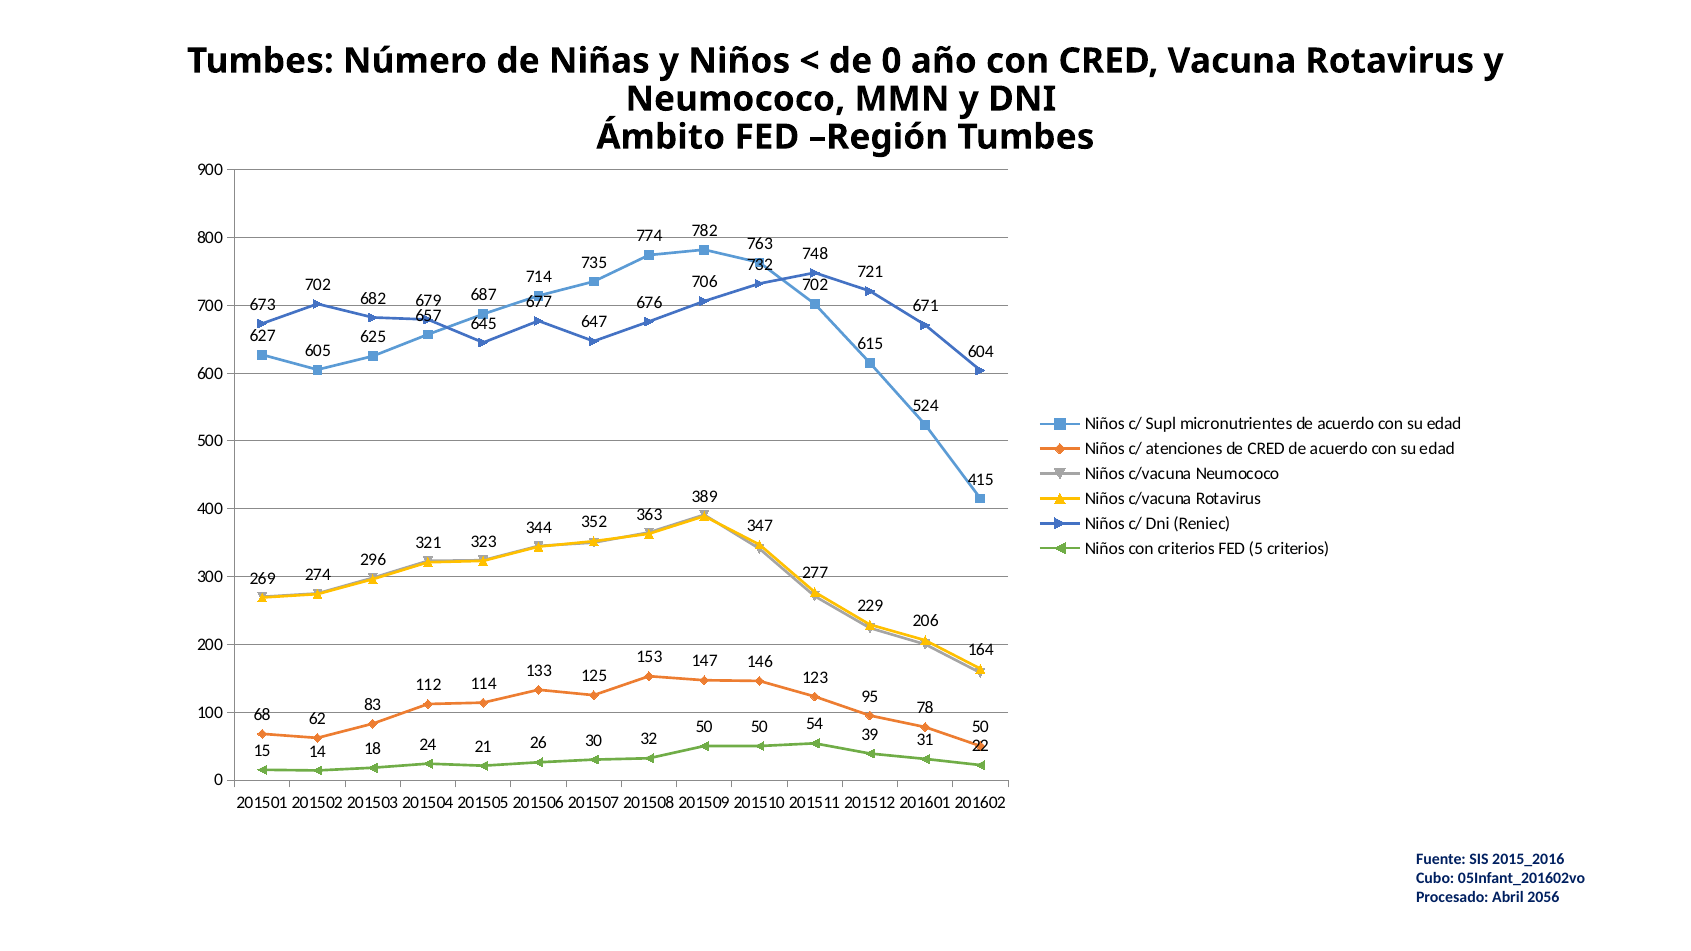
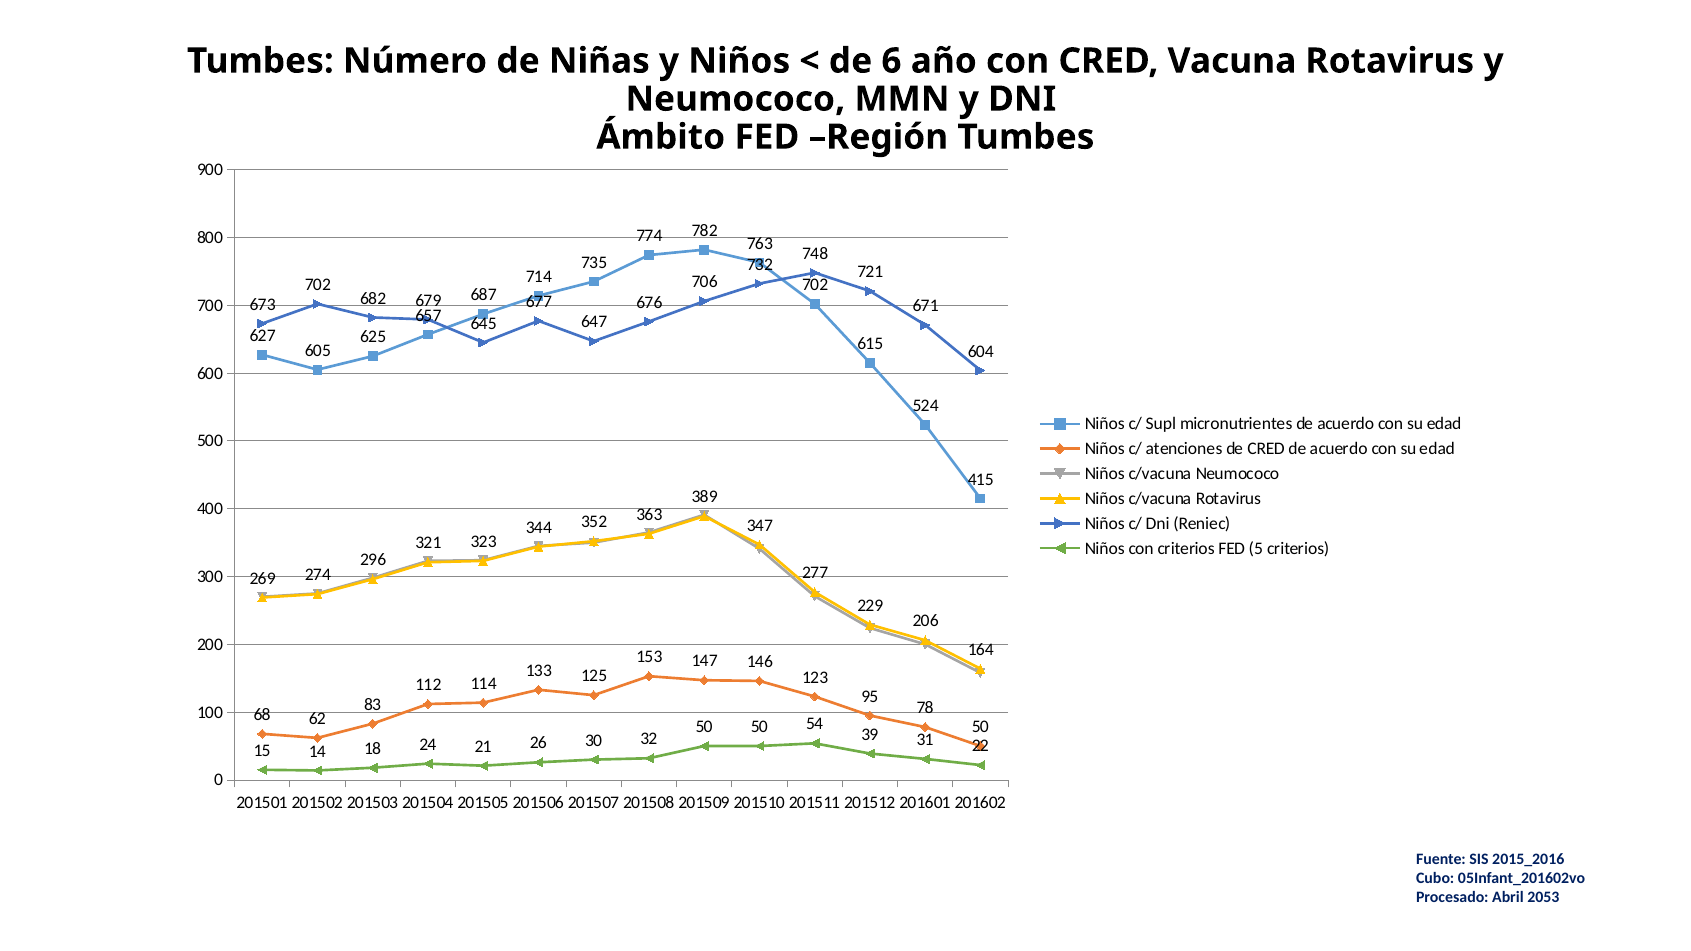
de 0: 0 -> 6 (891, 61)
2056: 2056 -> 2053 (1543, 898)
